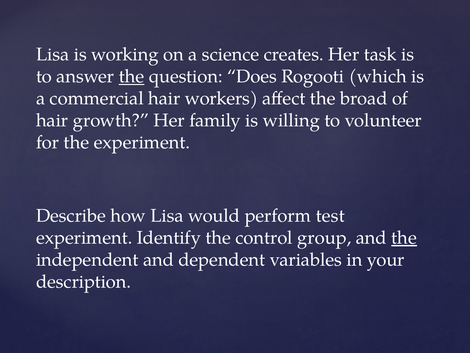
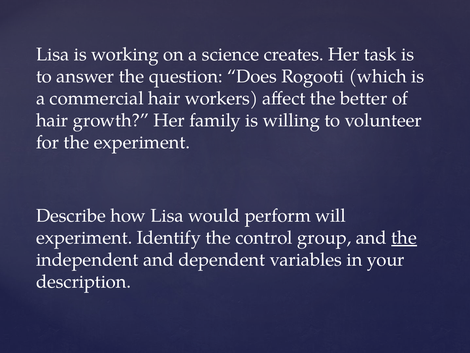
the underline: present -> none (131, 76)
broad: broad -> better (364, 98)
test: test -> will (330, 215)
